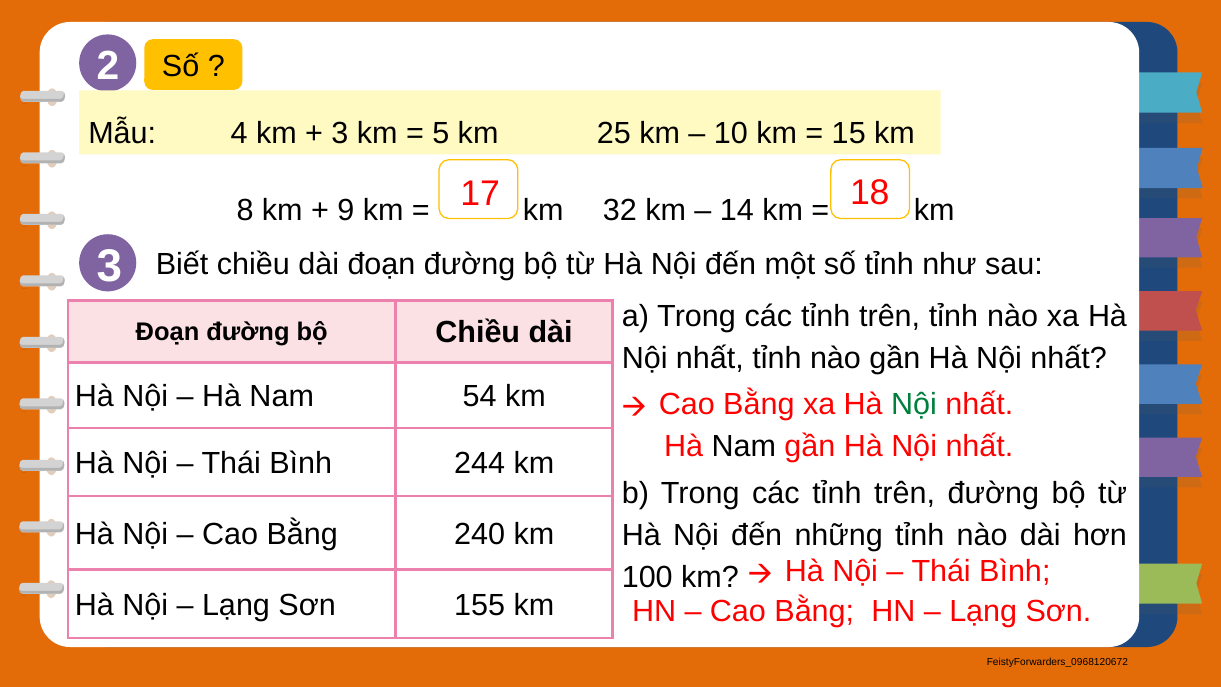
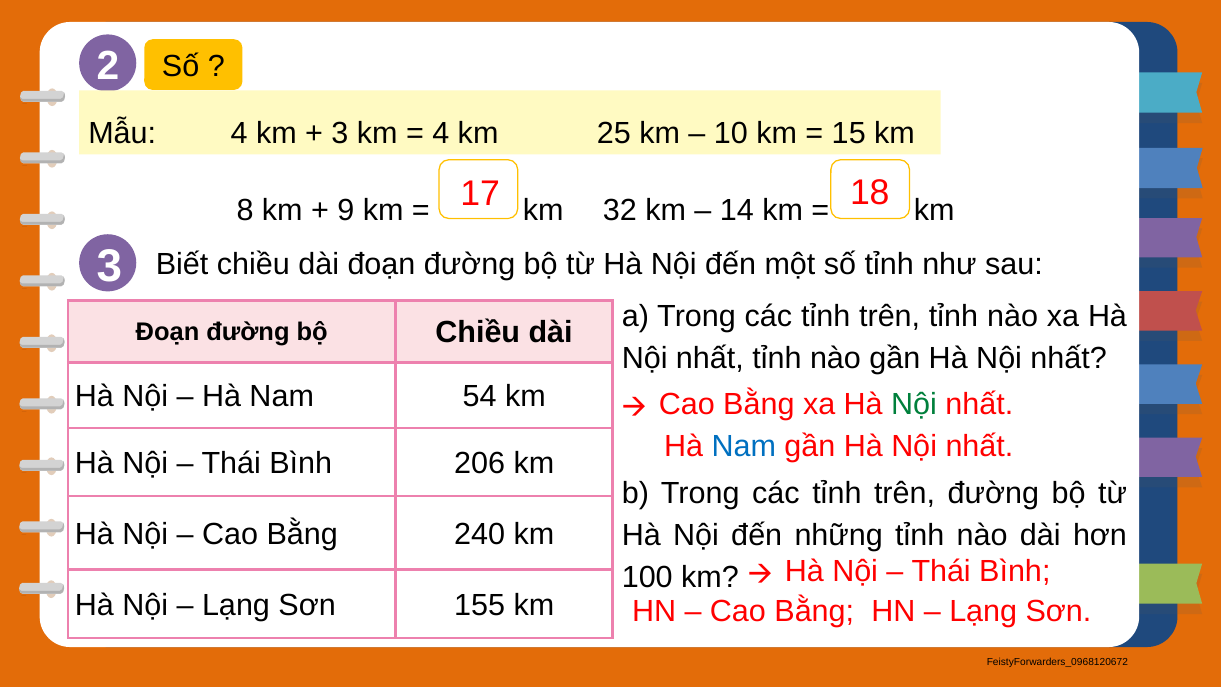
5: 5 -> 4 (441, 134)
Nam colour: black -> blue (744, 446)
244: 244 -> 206 (480, 463)
